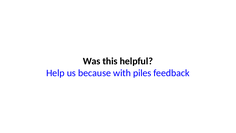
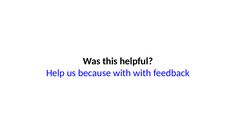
with piles: piles -> with (142, 73)
